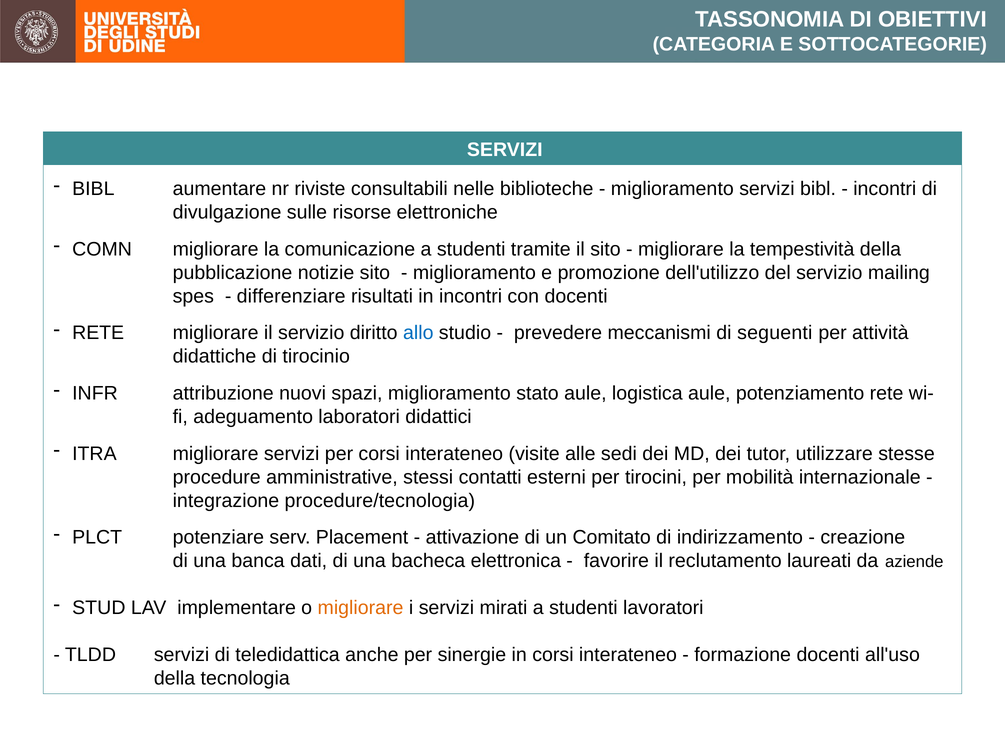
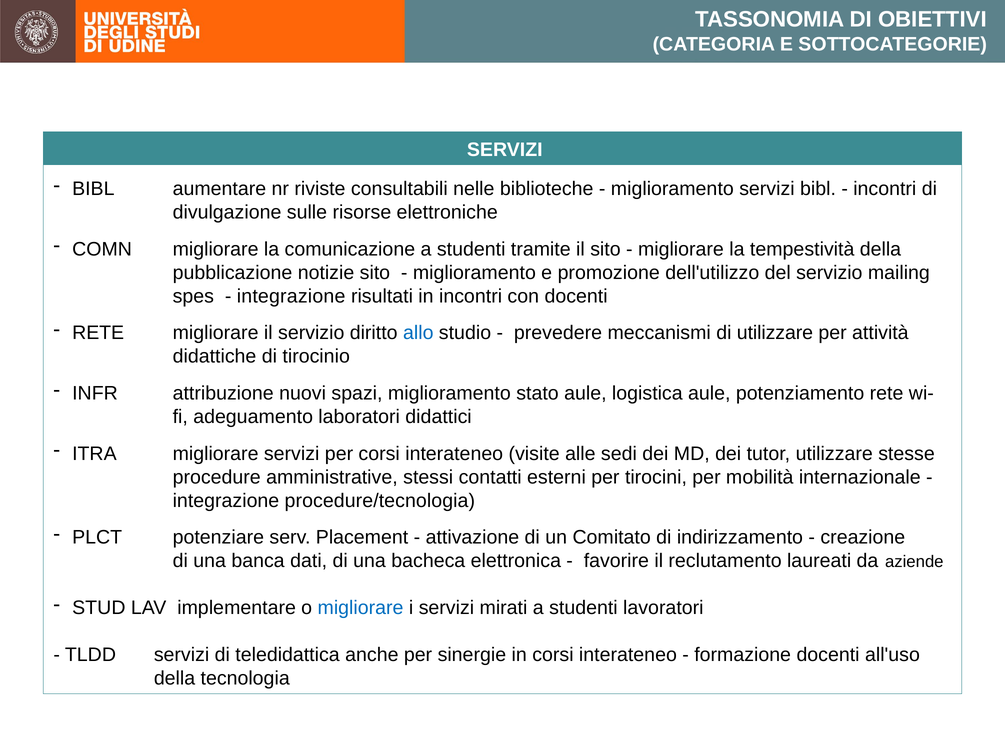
differenziare: differenziare -> integrazione (291, 296)
di seguenti: seguenti -> utilizzare (775, 333)
migliorare colour: orange -> blue (361, 608)
